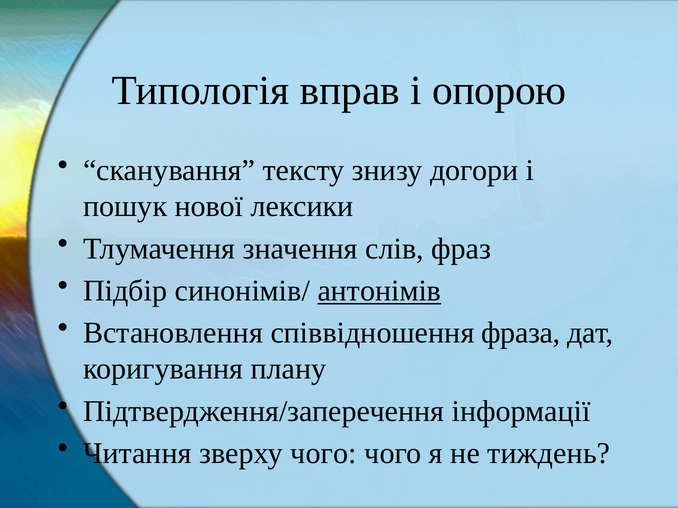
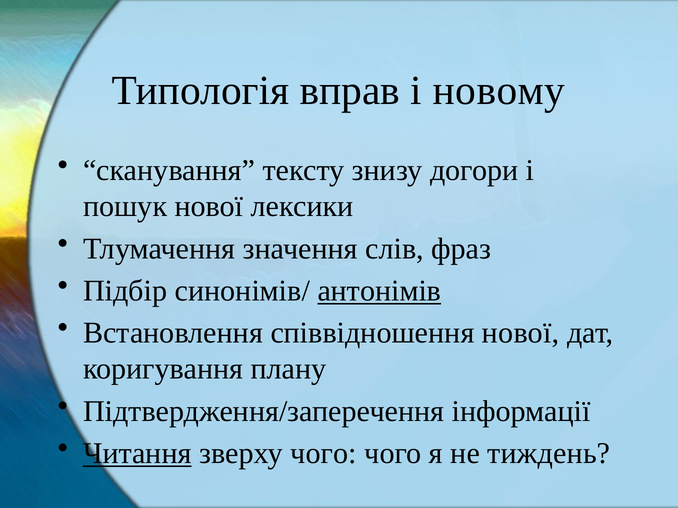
опорою: опорою -> новому (499, 90)
співвідношення фраза: фраза -> нової (521, 333)
Читання underline: none -> present (137, 454)
